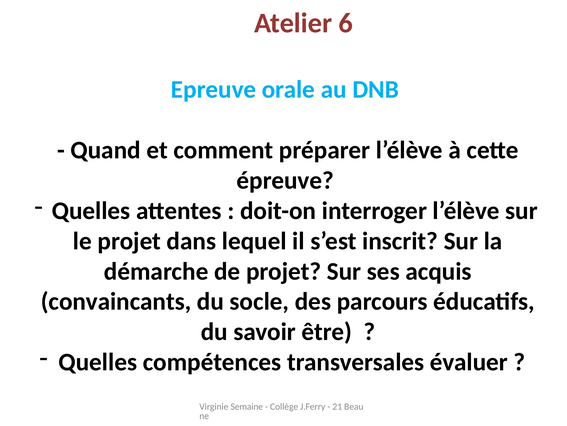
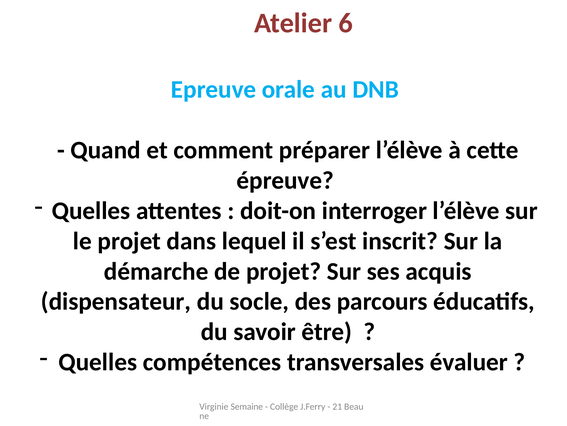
convaincants: convaincants -> dispensateur (116, 301)
